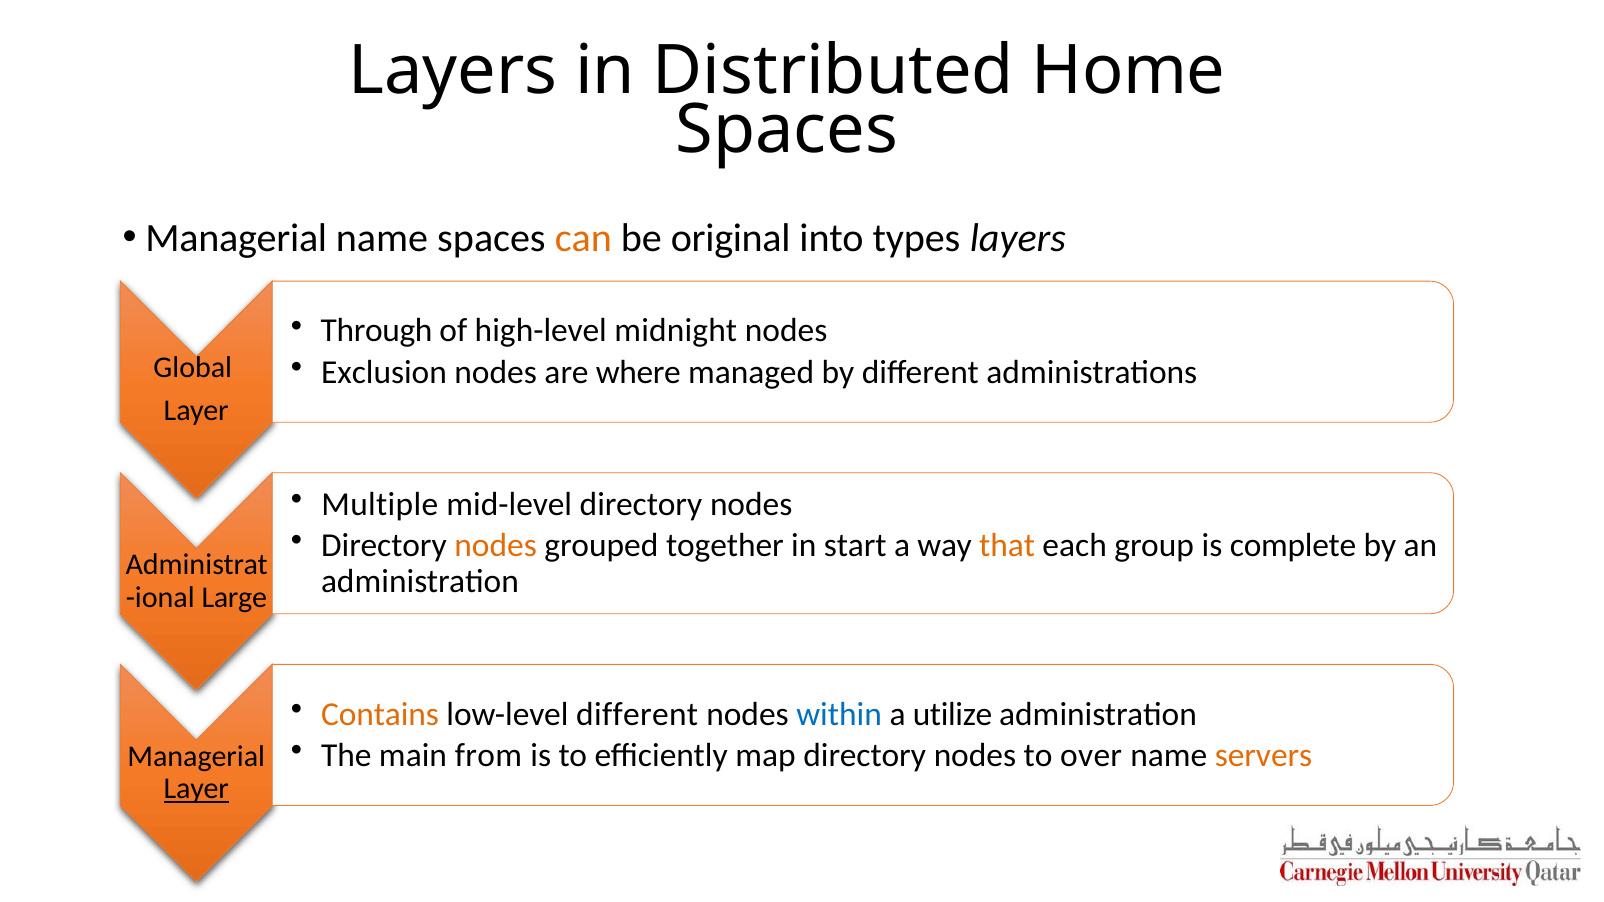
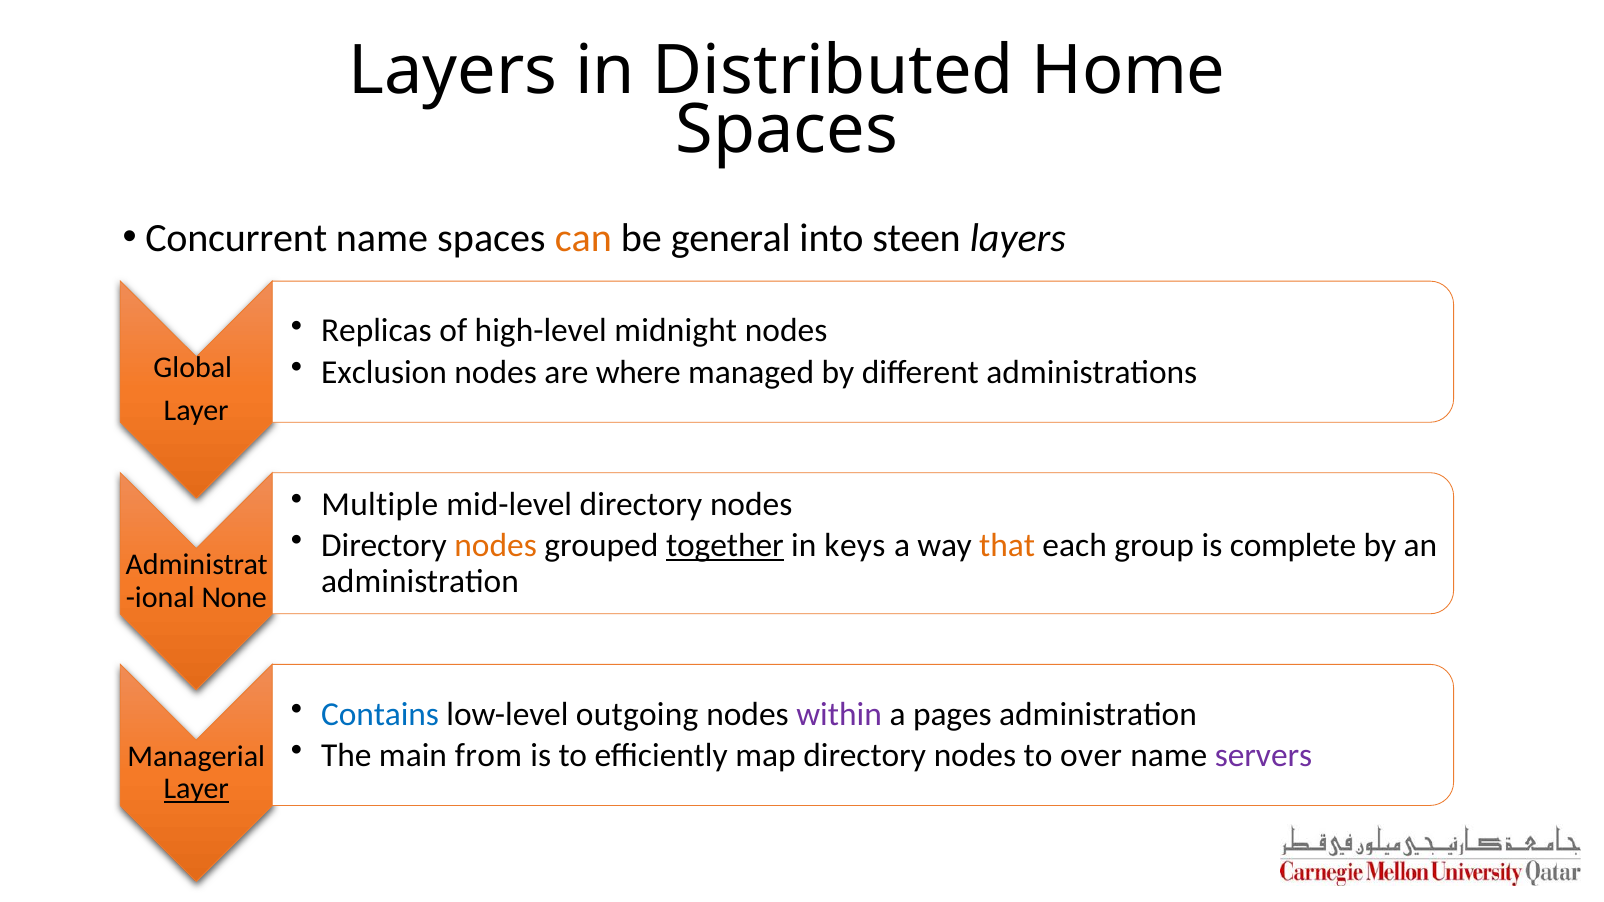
Managerial: Managerial -> Concurrent (236, 238)
original: original -> general (731, 238)
types: types -> steen (917, 238)
Through: Through -> Replicas (376, 331)
together underline: none -> present (725, 546)
start: start -> keys (855, 546)
Large: Large -> None (234, 597)
Contains colour: orange -> blue (380, 714)
low-level different: different -> outgoing (637, 714)
within colour: blue -> purple (839, 714)
utilize: utilize -> pages (952, 714)
servers colour: orange -> purple (1264, 755)
